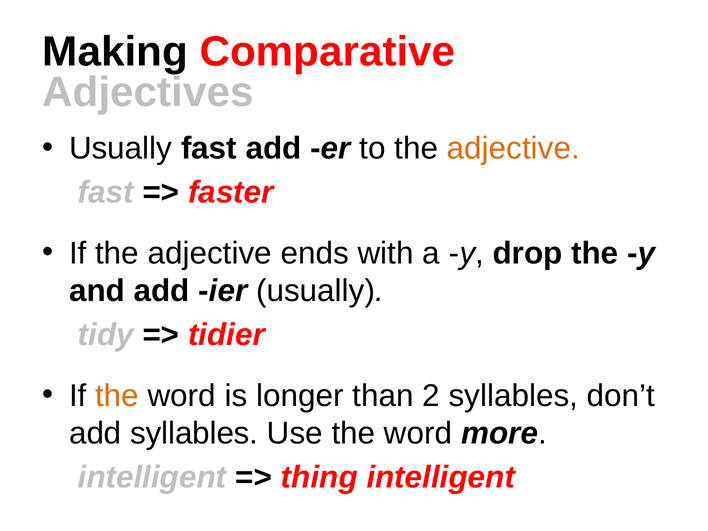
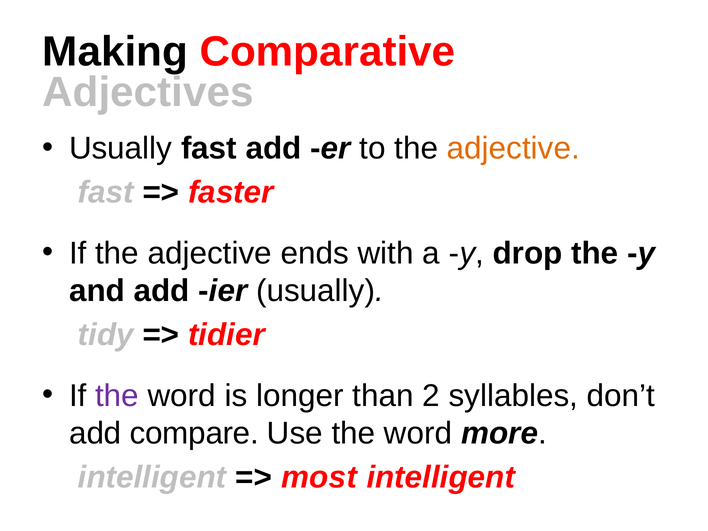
the colour: orange -> purple (117, 396)
add syllables: syllables -> compare (194, 433)
thing: thing -> most (319, 477)
